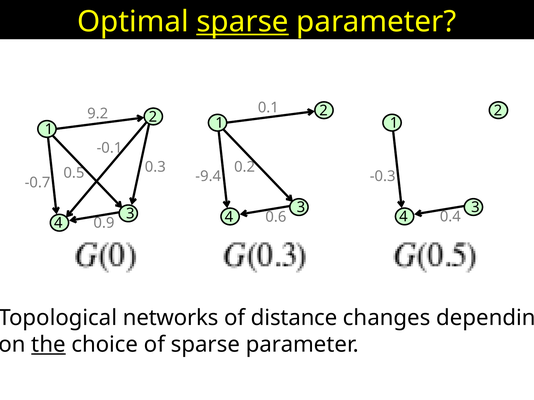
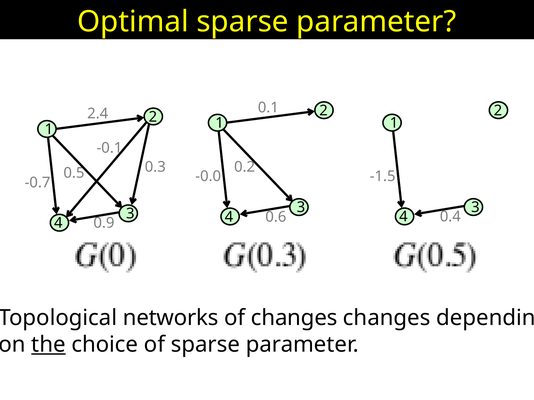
sparse underline: present -> none (243, 22)
9.2: 9.2 -> 2.4 (98, 114)
-0.3: -0.3 -> -1.5 (383, 176)
-9.4: -9.4 -> -0.0 (208, 176)
of distance: distance -> changes (294, 318)
